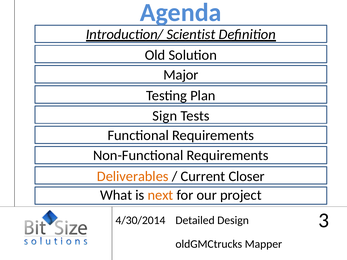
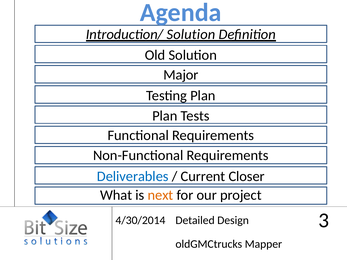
Introduction/ Scientist: Scientist -> Solution (191, 35)
Sign: Sign -> Plan (165, 116)
Deliverables colour: orange -> blue (133, 177)
